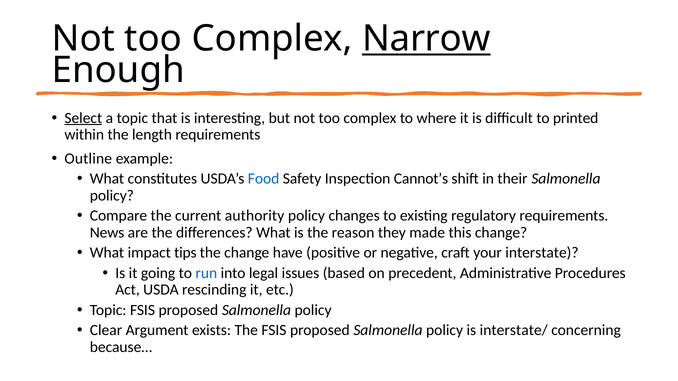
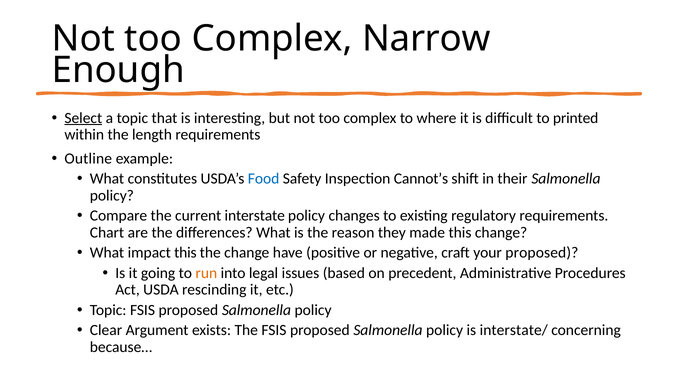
Narrow underline: present -> none (426, 39)
authority: authority -> interstate (255, 216)
News: News -> Chart (107, 233)
impact tips: tips -> this (185, 253)
your interstate: interstate -> proposed (542, 253)
run colour: blue -> orange (206, 273)
